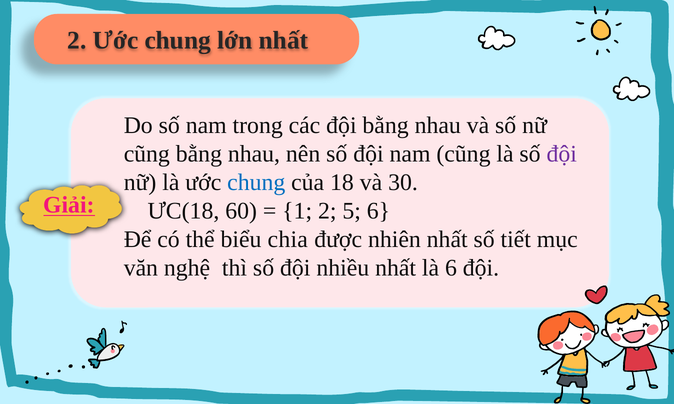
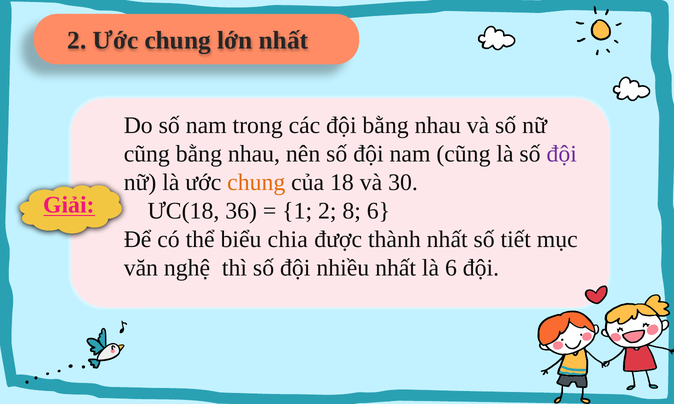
chung colour: blue -> orange (256, 183)
60: 60 -> 36 (241, 211)
5: 5 -> 8 (352, 211)
nhiên: nhiên -> thành (394, 240)
